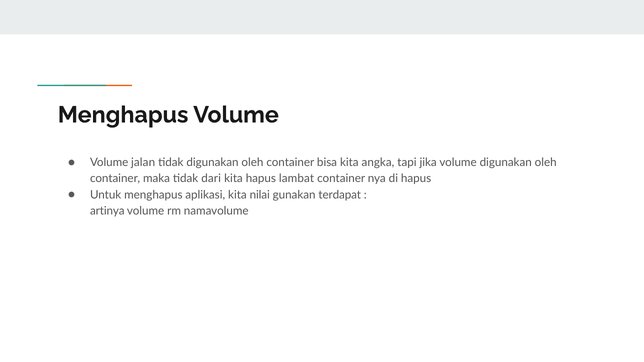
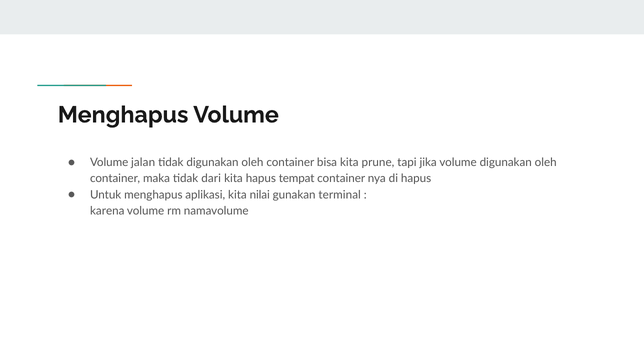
angka: angka -> prune (378, 163)
lambat: lambat -> tempat (297, 179)
terdapat: terdapat -> terminal (340, 195)
artinya: artinya -> karena (107, 211)
